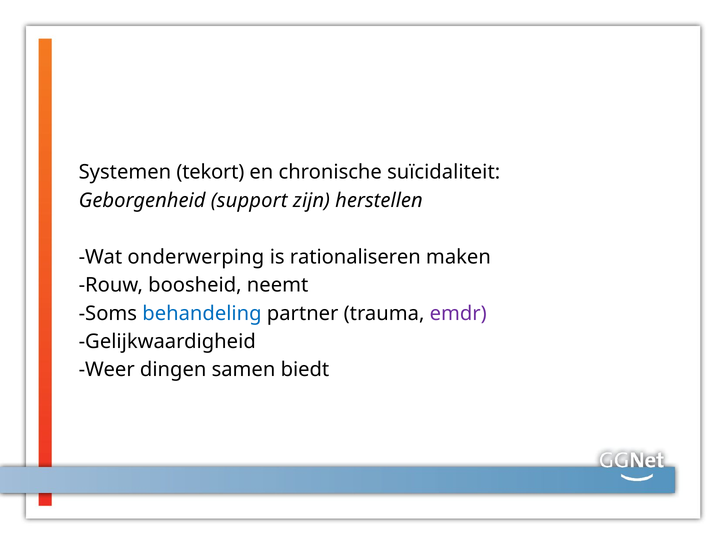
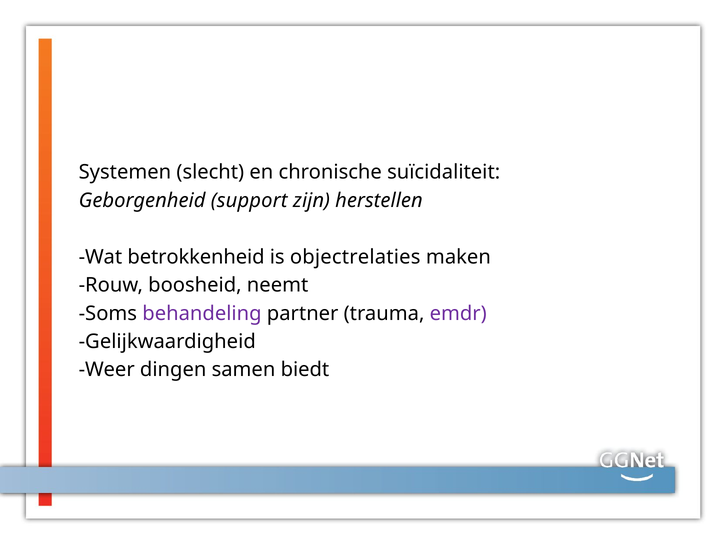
tekort: tekort -> slecht (210, 172)
onderwerping: onderwerping -> betrokkenheid (196, 257)
rationaliseren: rationaliseren -> objectrelaties (355, 257)
behandeling colour: blue -> purple (202, 314)
